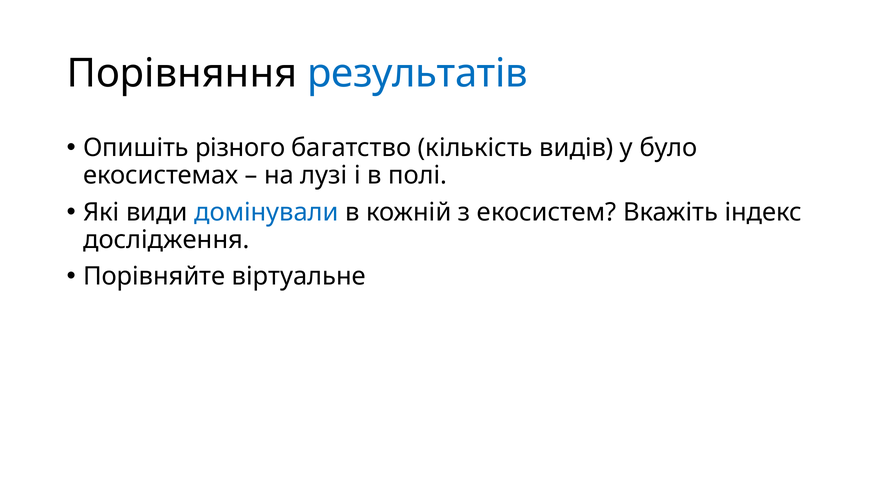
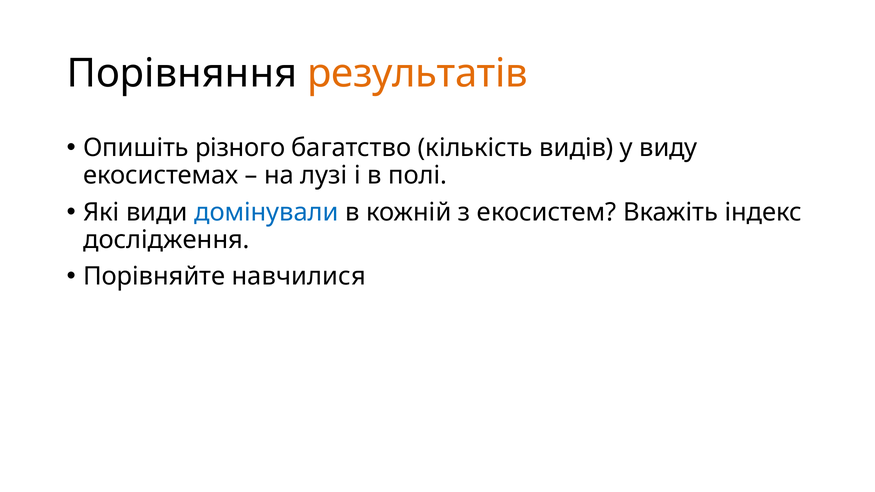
результатів colour: blue -> orange (418, 74)
було: було -> виду (668, 148)
віртуальне: віртуальне -> навчилися (299, 276)
